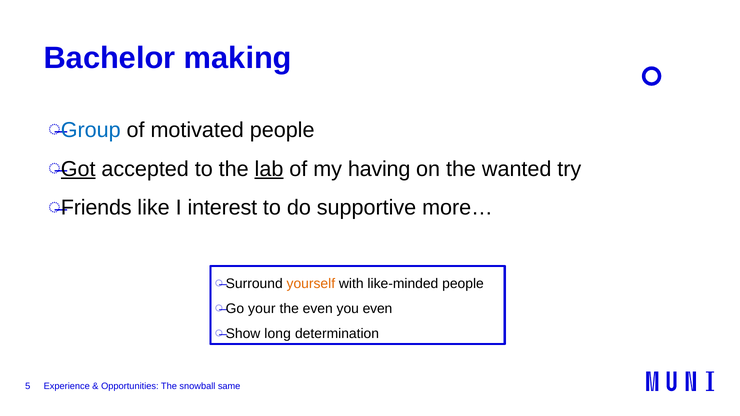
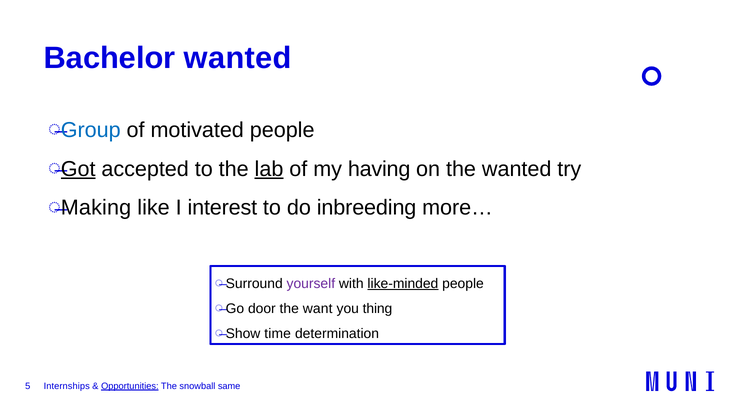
Bachelor making: making -> wanted (238, 58)
Friends: Friends -> Making (96, 208)
supportive: supportive -> inbreeding (367, 208)
yourself colour: orange -> purple (311, 284)
like-minded underline: none -> present (403, 284)
your: your -> door (262, 309)
the even: even -> want (318, 309)
you even: even -> thing (377, 309)
long: long -> time (278, 334)
Experience: Experience -> Internships (67, 386)
Opportunities underline: none -> present (130, 386)
